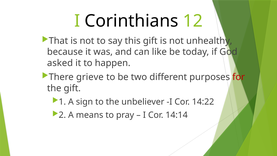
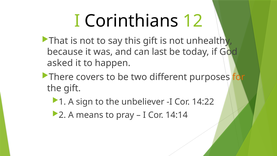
like: like -> last (159, 52)
grieve: grieve -> covers (90, 77)
for colour: red -> orange (239, 77)
